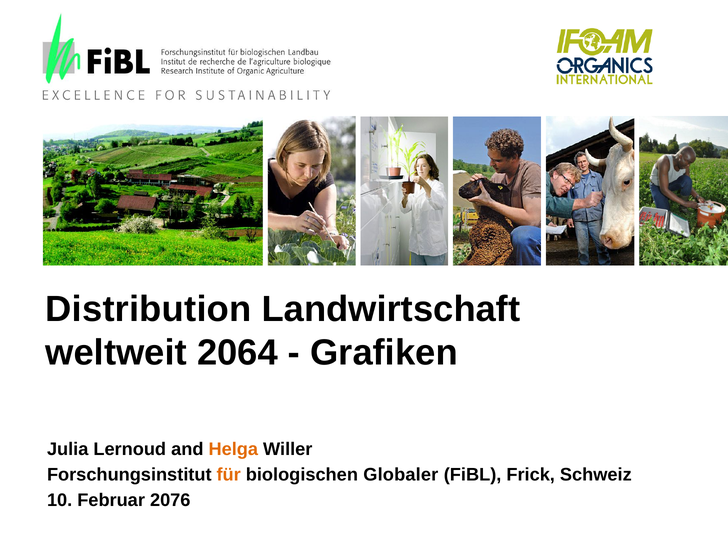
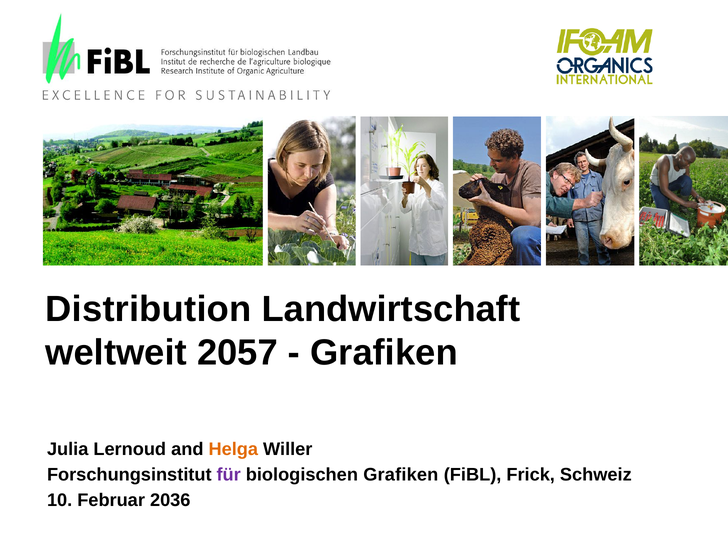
2064: 2064 -> 2057 (237, 353)
für colour: orange -> purple (229, 475)
biologischen Globaler: Globaler -> Grafiken (401, 475)
2076: 2076 -> 2036 (170, 500)
